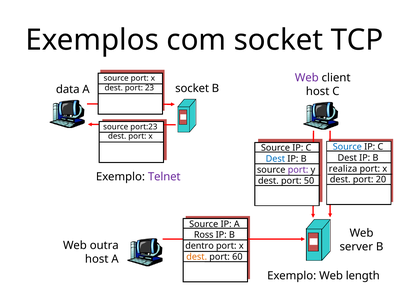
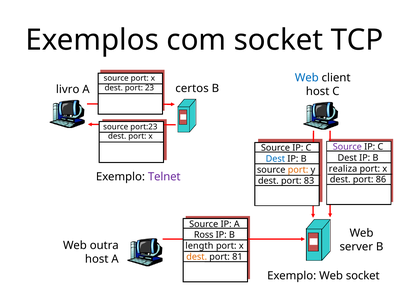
Web colour: purple -> blue (307, 78)
data: data -> livro (68, 89)
A socket: socket -> certos (192, 88)
Source colour: blue -> purple (347, 147)
port colour: purple -> orange (298, 170)
20: 20 -> 86 (381, 179)
50: 50 -> 83 (309, 181)
dentro: dentro -> length (199, 246)
60: 60 -> 81 (237, 257)
Web length: length -> socket (363, 275)
